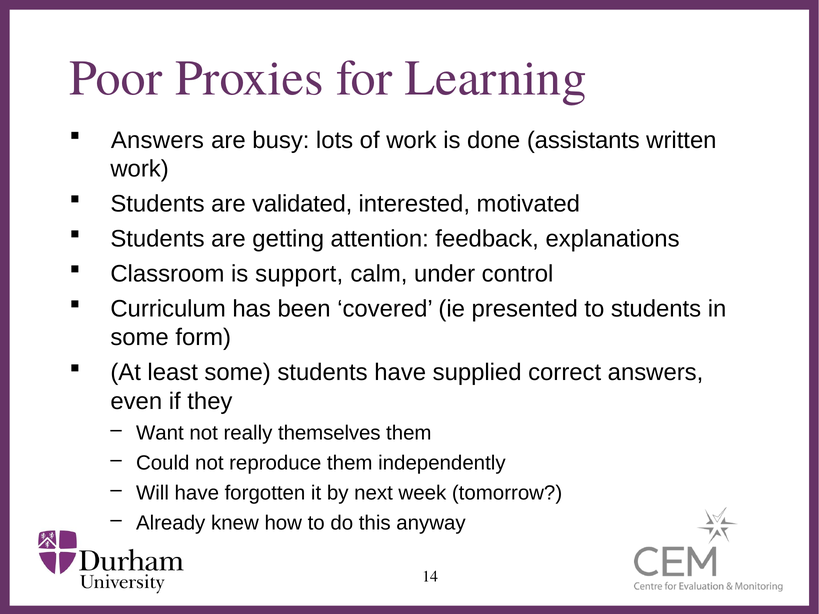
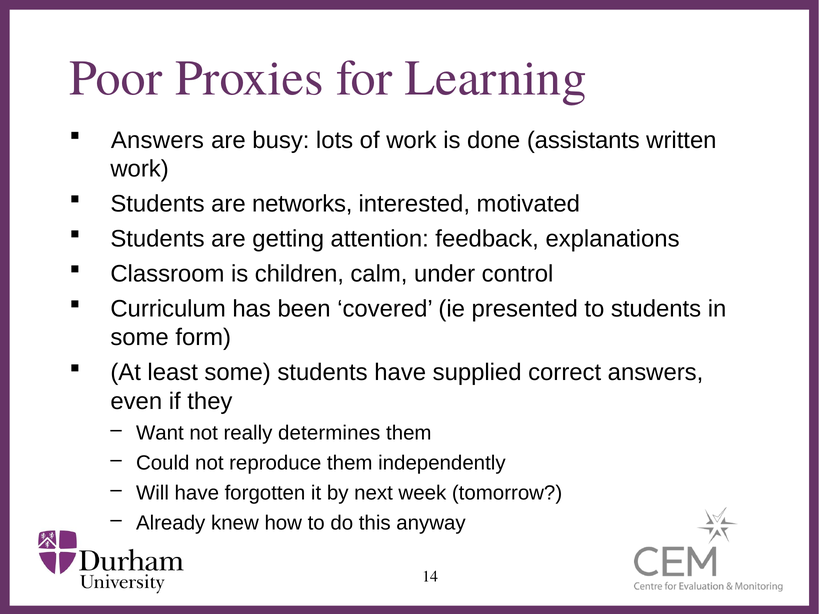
validated: validated -> networks (302, 204)
support: support -> children (299, 274)
themselves: themselves -> determines (329, 433)
